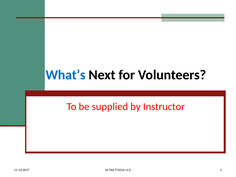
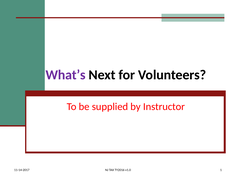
What’s colour: blue -> purple (66, 75)
